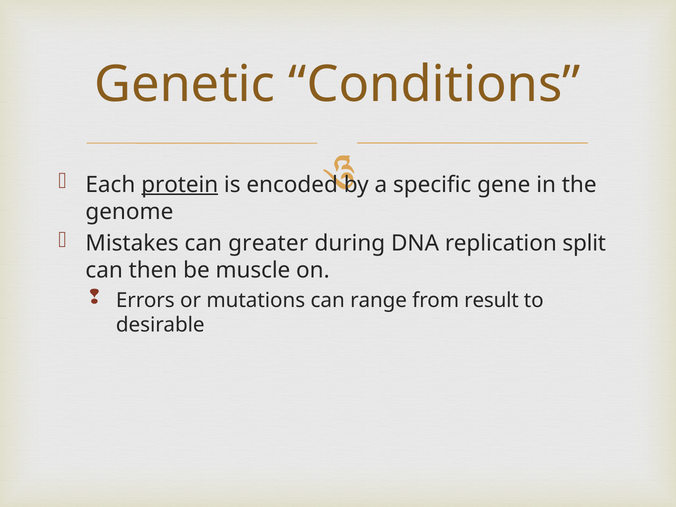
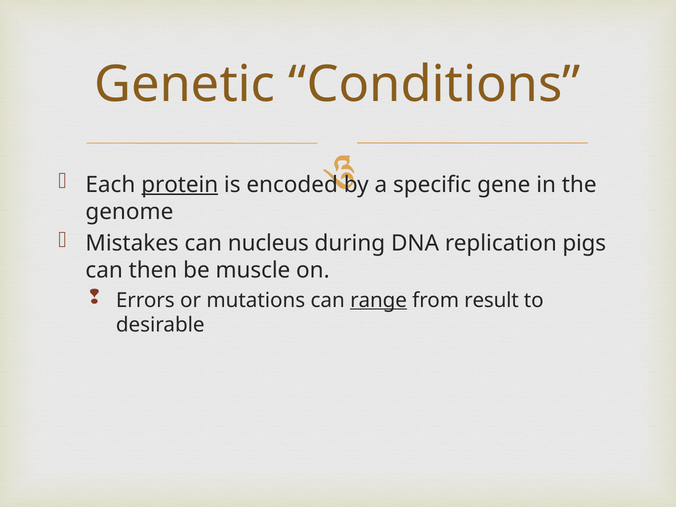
greater: greater -> nucleus (268, 243)
split: split -> pigs (584, 243)
range underline: none -> present (379, 300)
